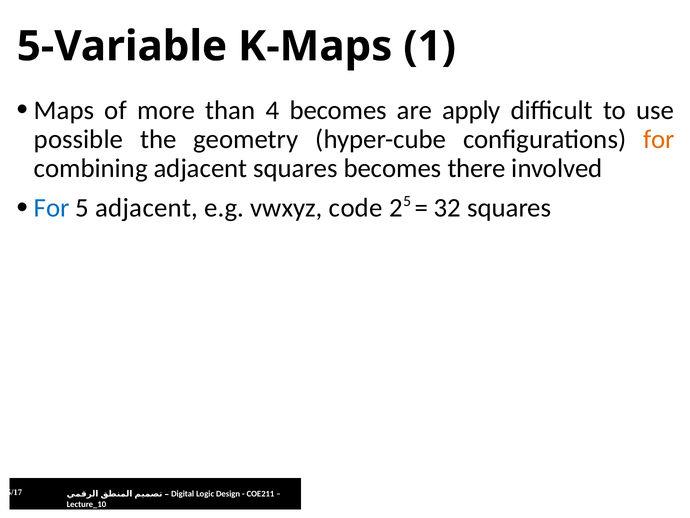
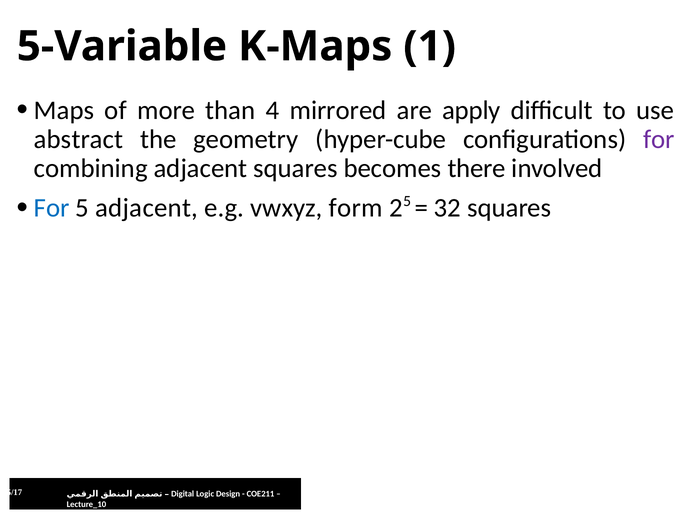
4 becomes: becomes -> mirrored (338, 110)
possible: possible -> abstract (79, 139)
for colour: orange -> purple (659, 139)
code: code -> form (356, 208)
